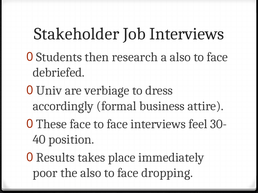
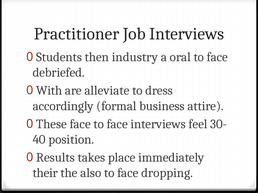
Stakeholder: Stakeholder -> Practitioner (77, 34)
research: research -> industry (135, 57)
a also: also -> oral (180, 57)
Univ: Univ -> With (49, 91)
verbiage: verbiage -> alleviate (107, 91)
poor: poor -> their (45, 173)
